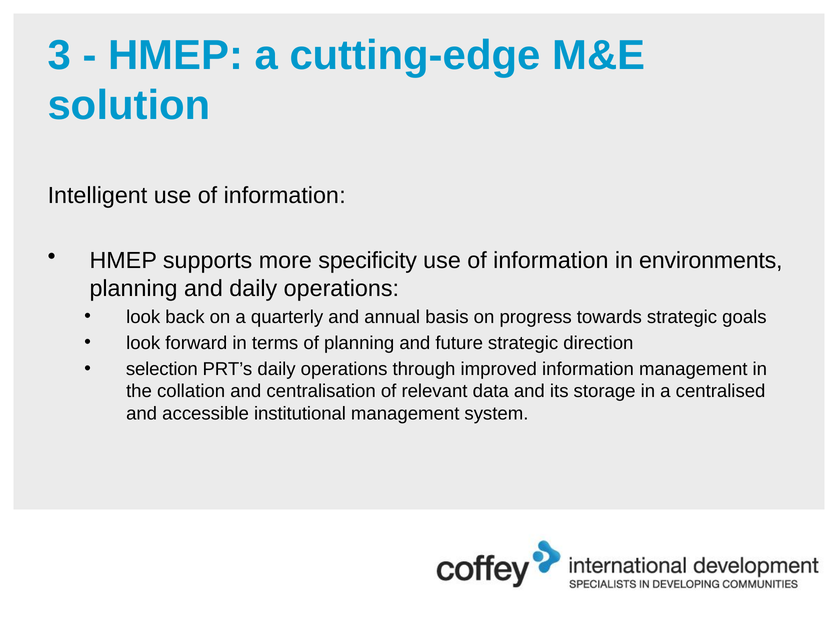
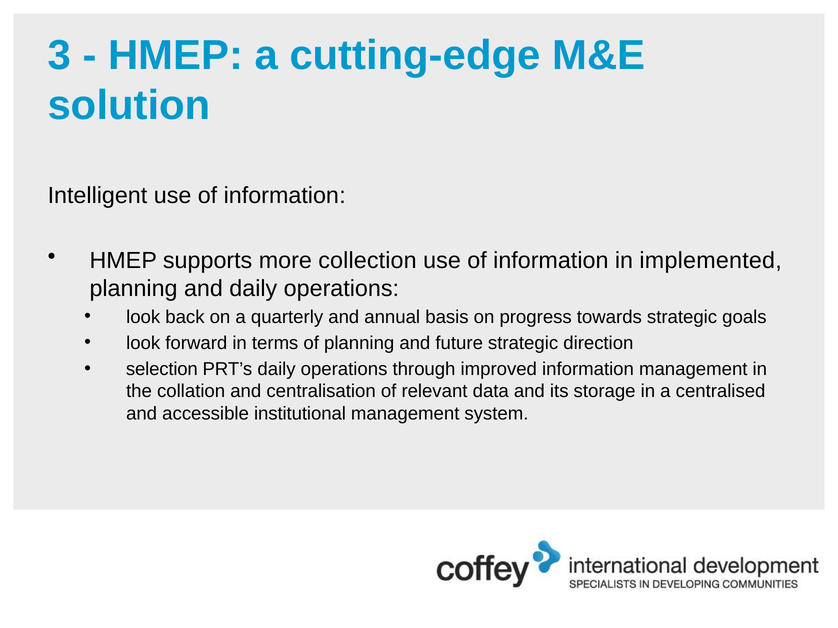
specificity: specificity -> collection (367, 261)
environments: environments -> implemented (711, 261)
